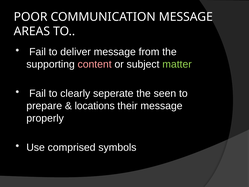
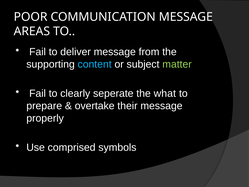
content colour: pink -> light blue (95, 64)
seen: seen -> what (165, 93)
locations: locations -> overtake (95, 106)
